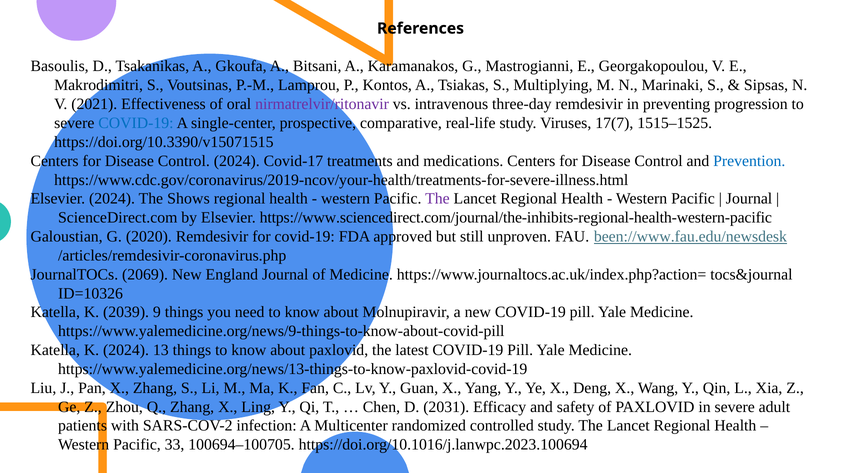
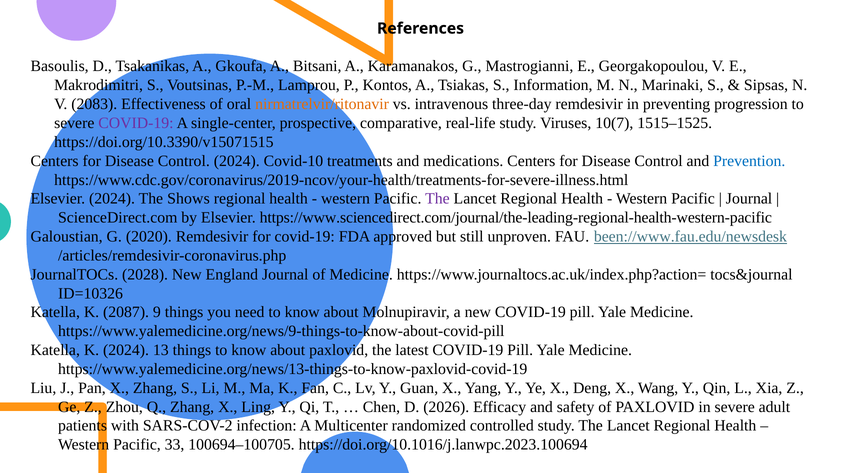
Multiplying: Multiplying -> Information (553, 85)
2021: 2021 -> 2083 (94, 104)
nirmatrelvir/ritonavir colour: purple -> orange (322, 104)
COVID-19 colour: blue -> purple (136, 123)
17(7: 17(7 -> 10(7 (614, 123)
Covid-17: Covid-17 -> Covid-10 (293, 161)
https://www.sciencedirect.com/journal/the-inhibits-regional-health-western-pacific: https://www.sciencedirect.com/journal/the-inhibits-regional-health-western-pacific -> https://www.sciencedirect.com/journal/the-leading-regional-health-western-pacific (516, 218)
2069: 2069 -> 2028 (145, 274)
2039: 2039 -> 2087 (126, 312)
2031: 2031 -> 2026 (446, 407)
